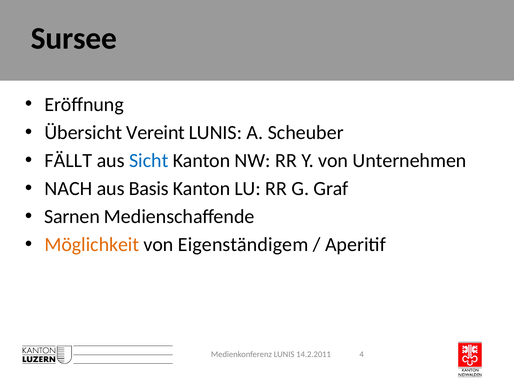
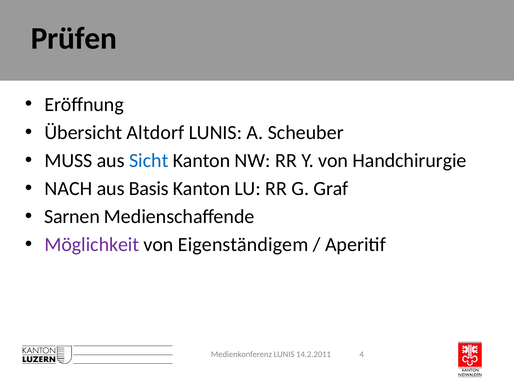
Sursee: Sursee -> Prüfen (74, 38)
Vereint: Vereint -> Altdorf (155, 132)
FÄLLT: FÄLLT -> MUSS (68, 160)
Unternehmen: Unternehmen -> Handchirurgie (410, 160)
Möglichkeit colour: orange -> purple (92, 244)
